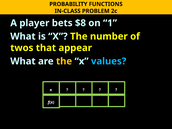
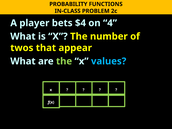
$8: $8 -> $4 (80, 23)
1: 1 -> 4 (110, 23)
the colour: yellow -> light green (64, 61)
